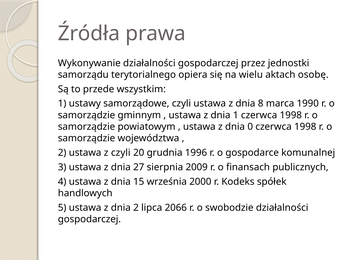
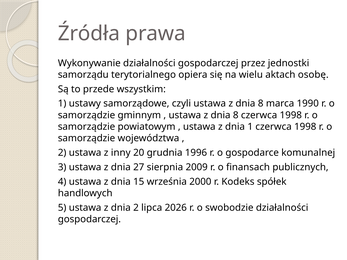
1: 1 -> 8 (236, 115)
dnia 0: 0 -> 1 (250, 127)
z czyli: czyli -> inny (121, 153)
2066: 2066 -> 2026 (176, 208)
